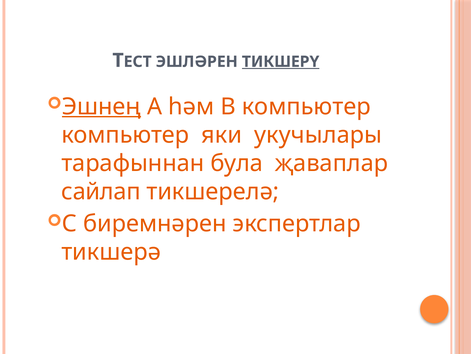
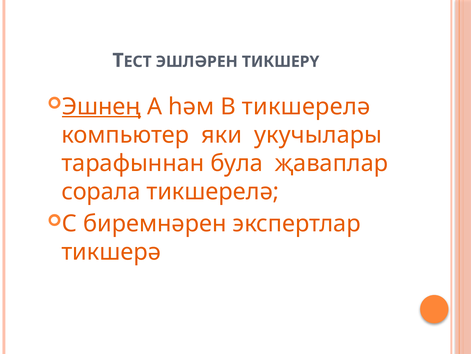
ТИКШЕРҮ underline: present -> none (281, 62)
В компьютер: компьютер -> тикшерелә (306, 106)
сайлап: сайлап -> сорала (101, 191)
